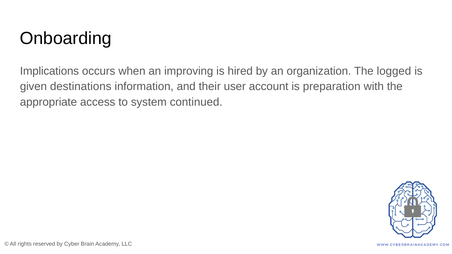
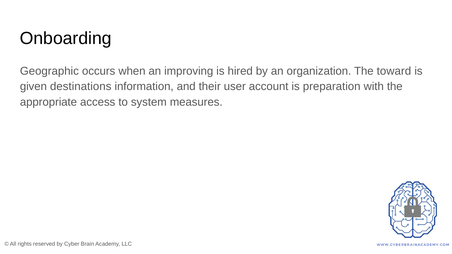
Implications: Implications -> Geographic (49, 71)
logged: logged -> toward (394, 71)
continued: continued -> measures (196, 102)
